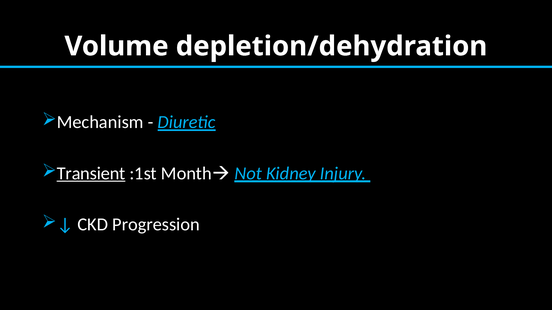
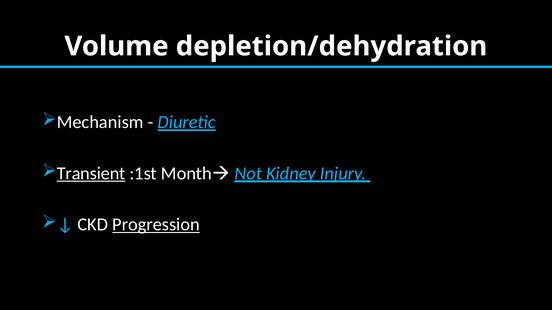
Progression underline: none -> present (156, 225)
